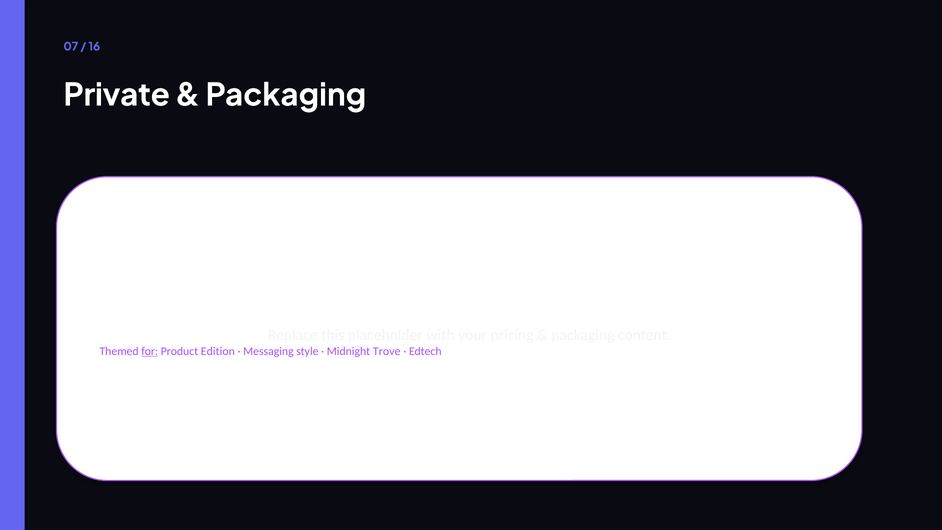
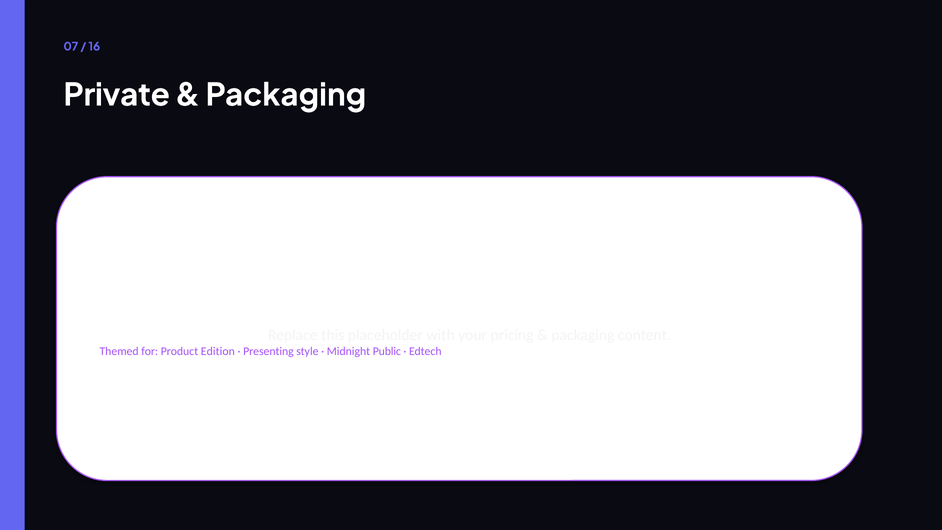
for underline: present -> none (150, 351)
Messaging: Messaging -> Presenting (268, 351)
Trove: Trove -> Public (387, 351)
